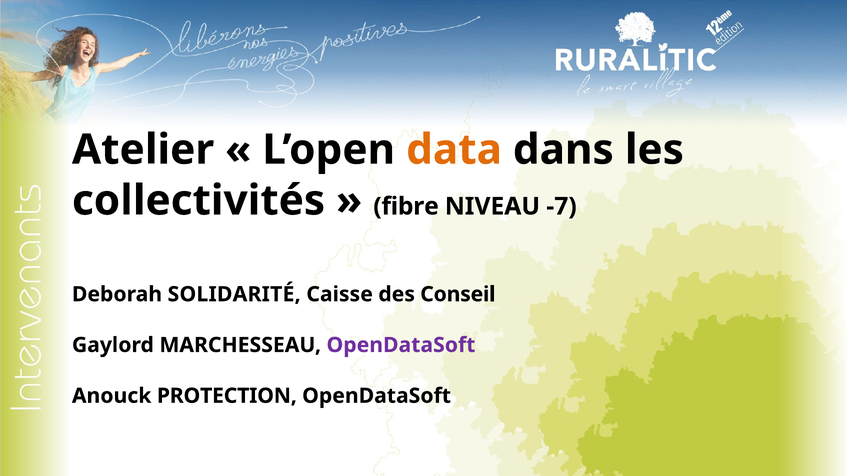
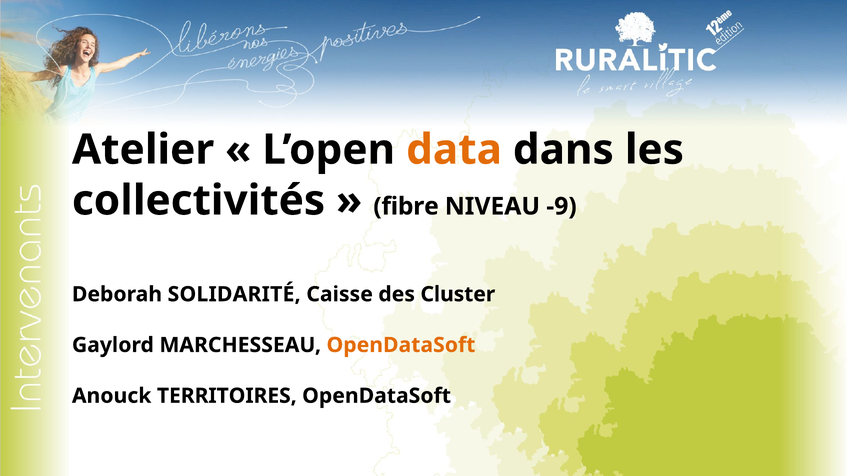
-7: -7 -> -9 (562, 207)
Conseil: Conseil -> Cluster (458, 295)
OpenDataSoft colour: purple -> orange (401, 345)
PROTECTION: PROTECTION -> TERRITOIRES (227, 396)
